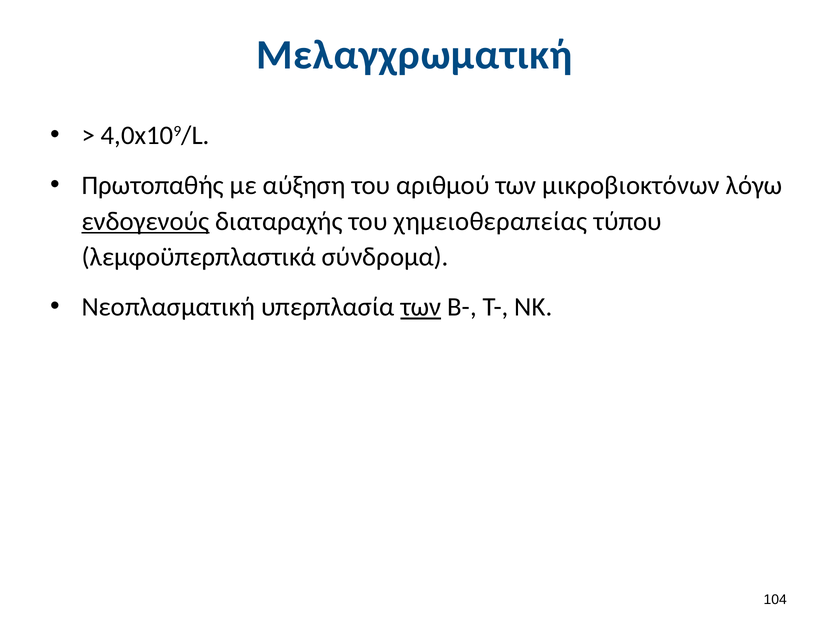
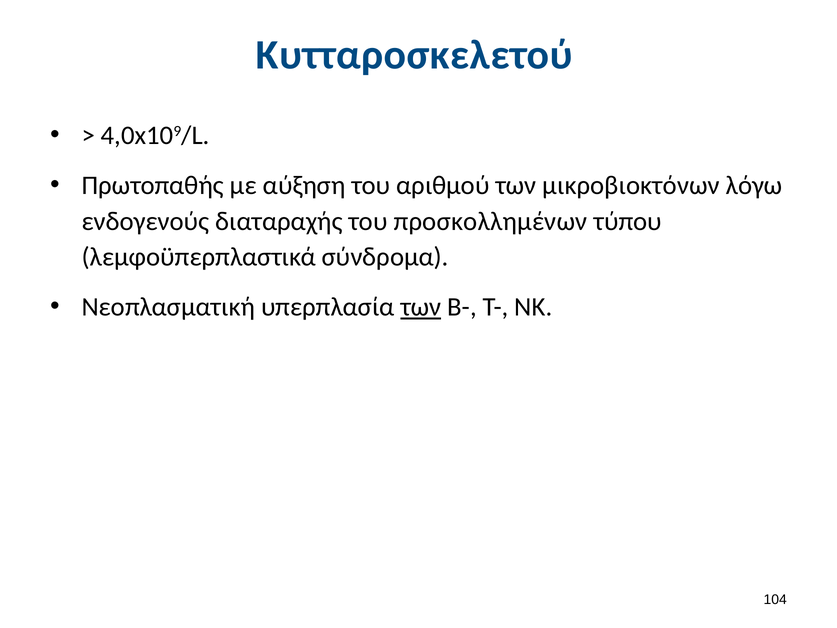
Μελαγχρωματική: Μελαγχρωματική -> Κυτταροσκελετού (414, 55)
ενδογενούς underline: present -> none (146, 221)
χημειοθεραπείας: χημειοθεραπείας -> προσκολλημένων (491, 221)
